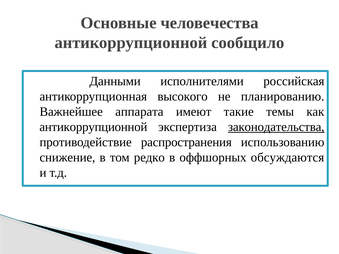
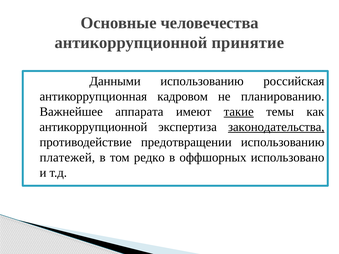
сообщило: сообщило -> принятие (248, 43)
Данными исполнителями: исполнителями -> использованию (202, 81)
высокого: высокого -> кадровом (183, 97)
такие underline: none -> present (239, 112)
распространения: распространения -> предотвращении (186, 142)
снижение: снижение -> платежей (67, 158)
обсуждаются: обсуждаются -> использовано (288, 158)
